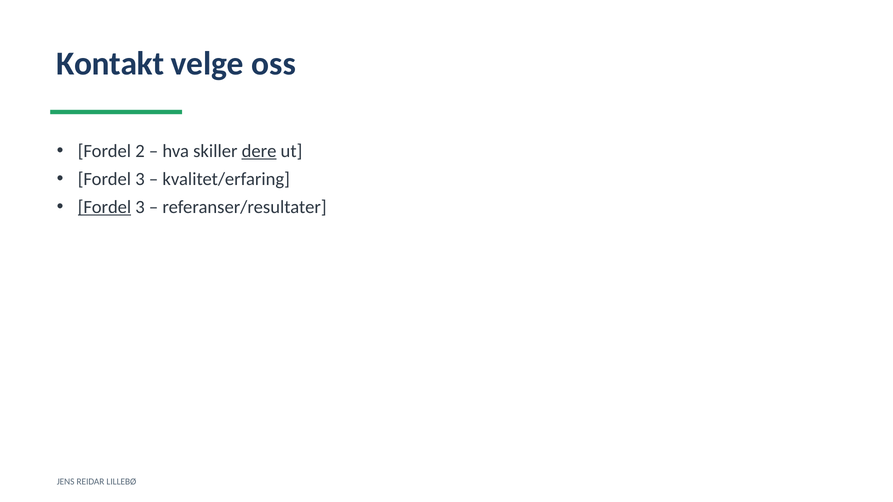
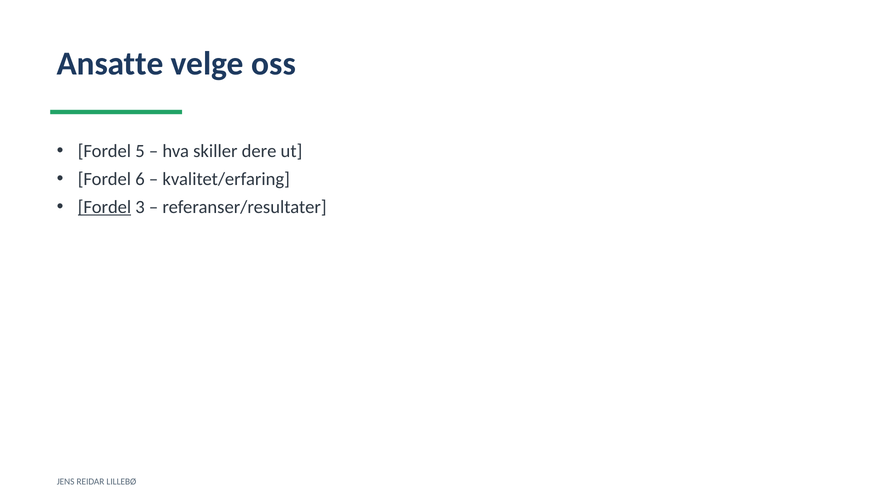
Kontakt: Kontakt -> Ansatte (110, 64)
2: 2 -> 5 (140, 151)
dere underline: present -> none (259, 151)
3: 3 -> 6 (140, 179)
